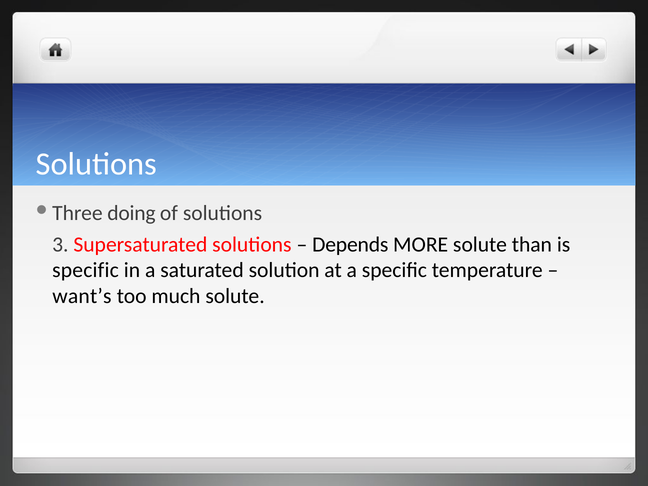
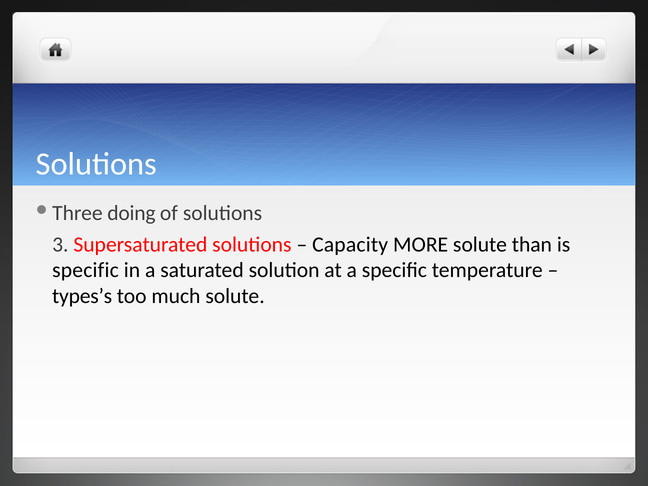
Depends: Depends -> Capacity (350, 244)
want’s: want’s -> types’s (82, 296)
